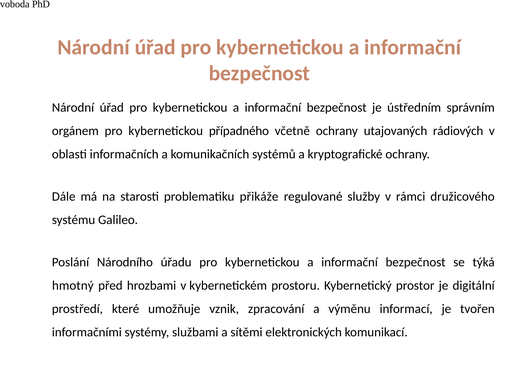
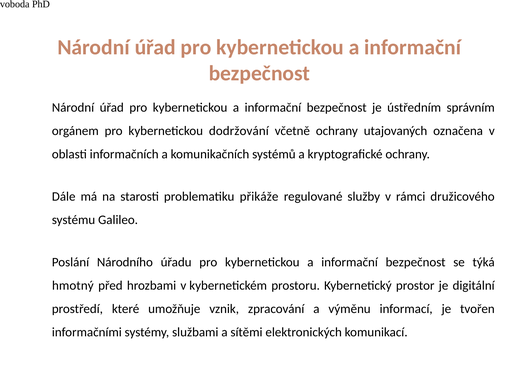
případného: případného -> dodržování (239, 131)
rádiových: rádiových -> označena (458, 131)
